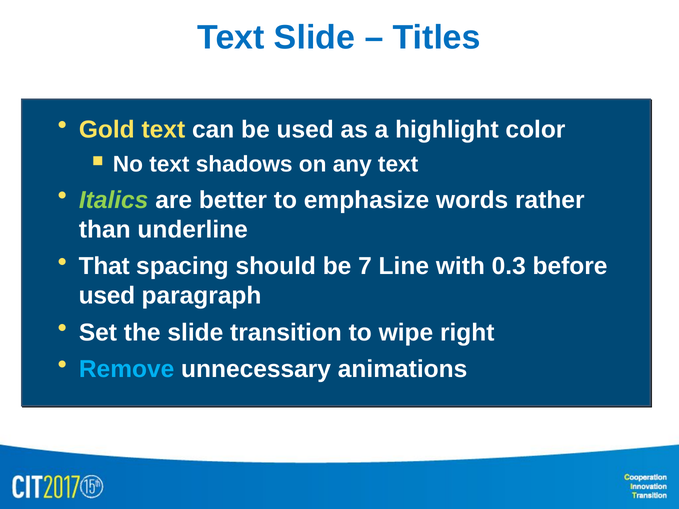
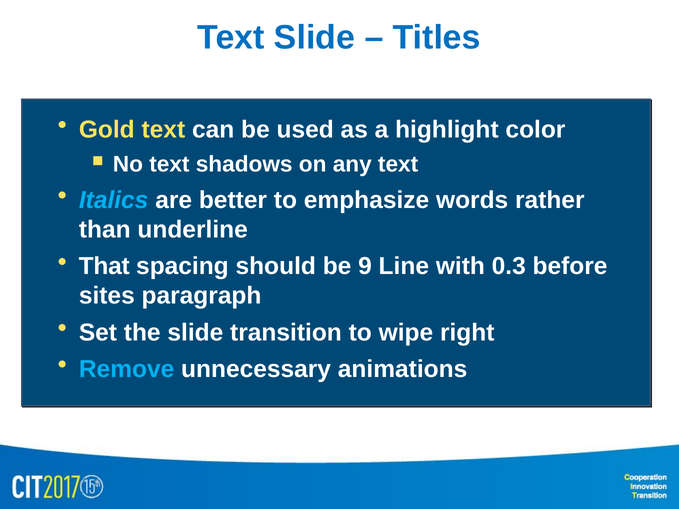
Italics colour: light green -> light blue (114, 200)
7: 7 -> 9 (365, 267)
used: used -> sites (107, 296)
